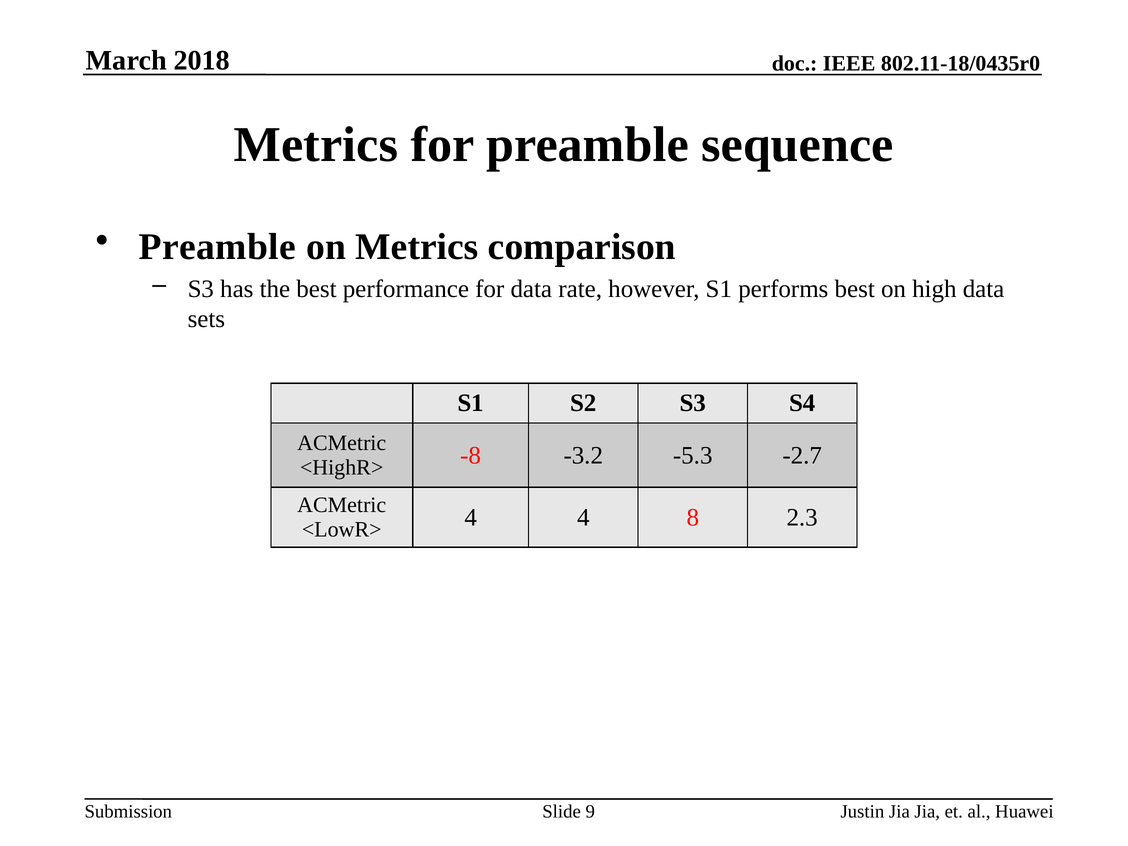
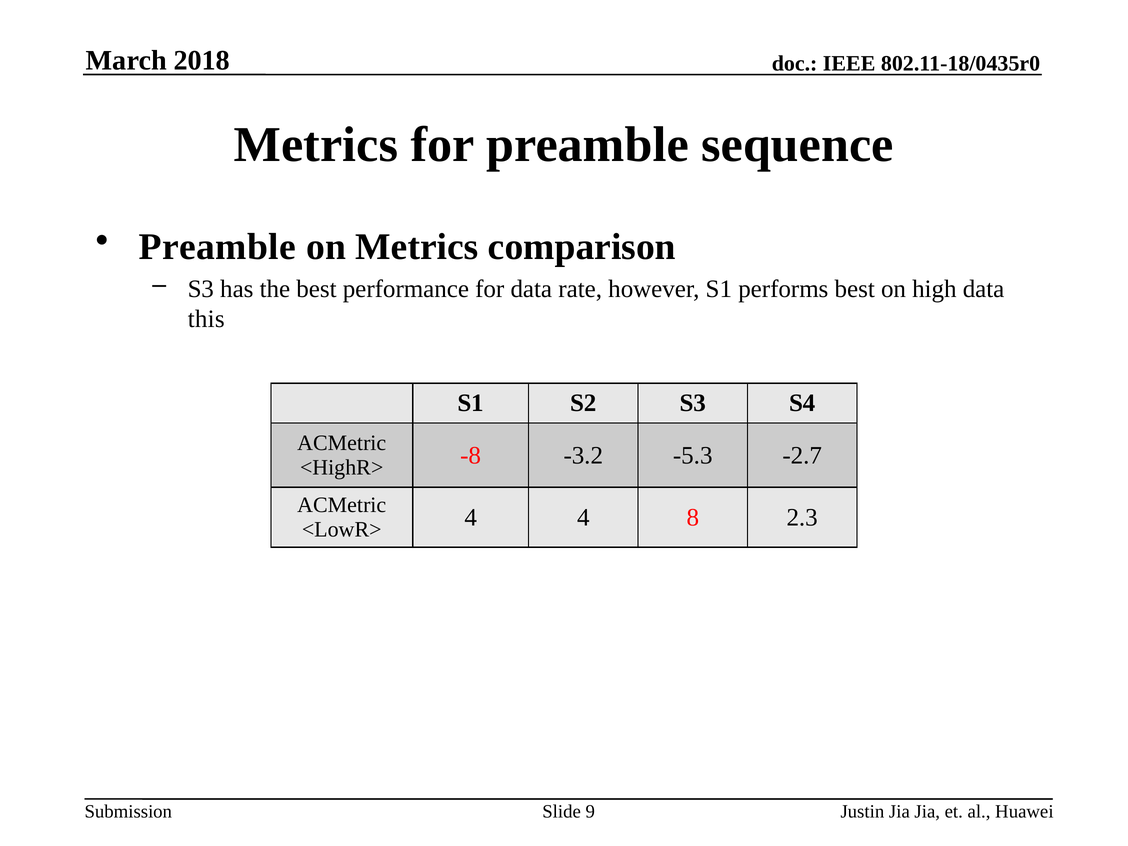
sets: sets -> this (206, 319)
